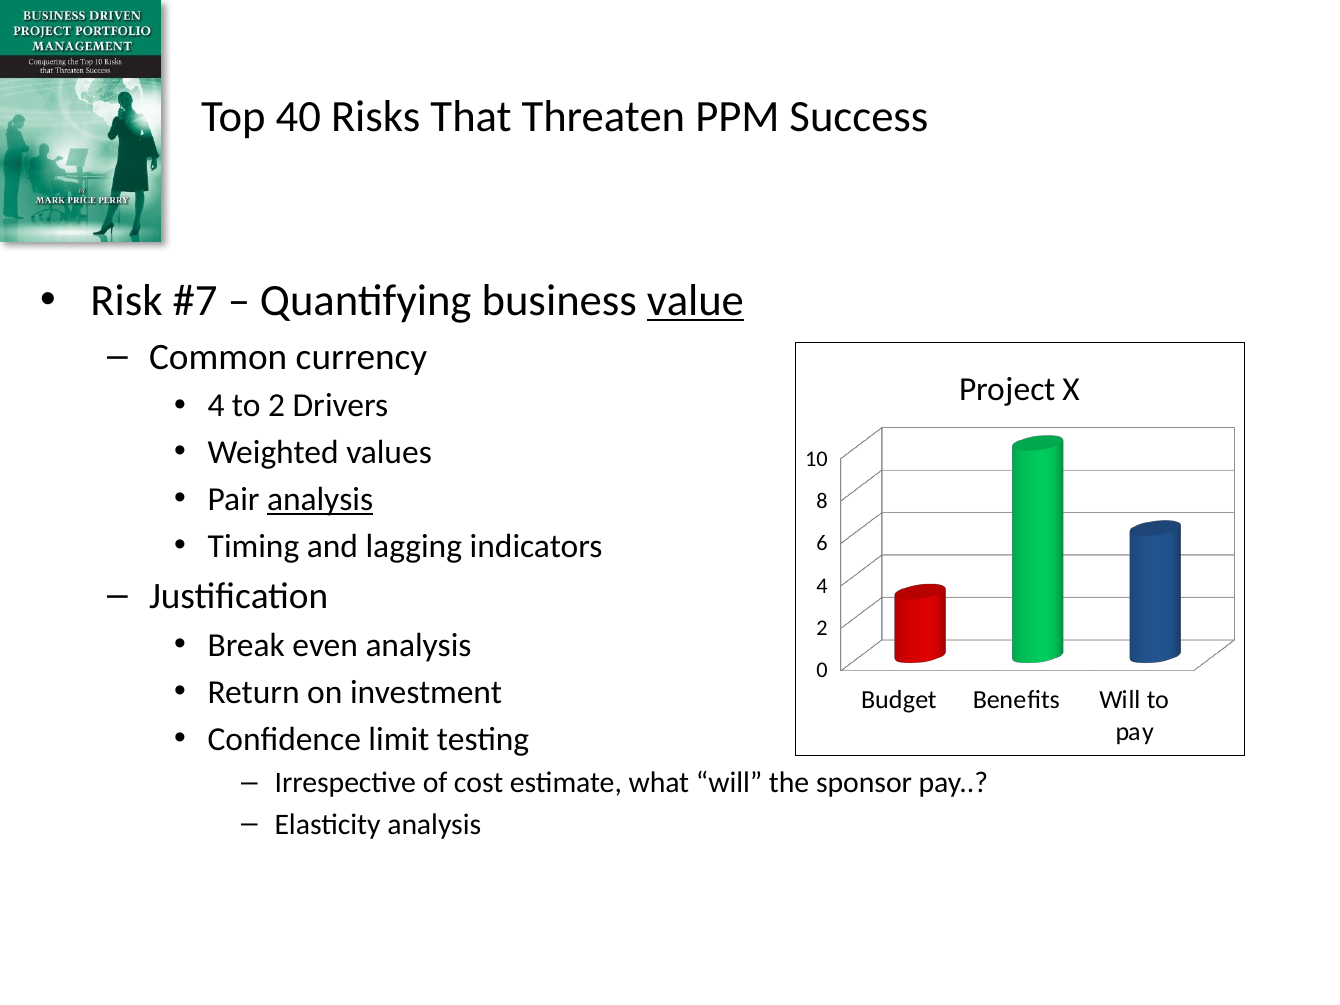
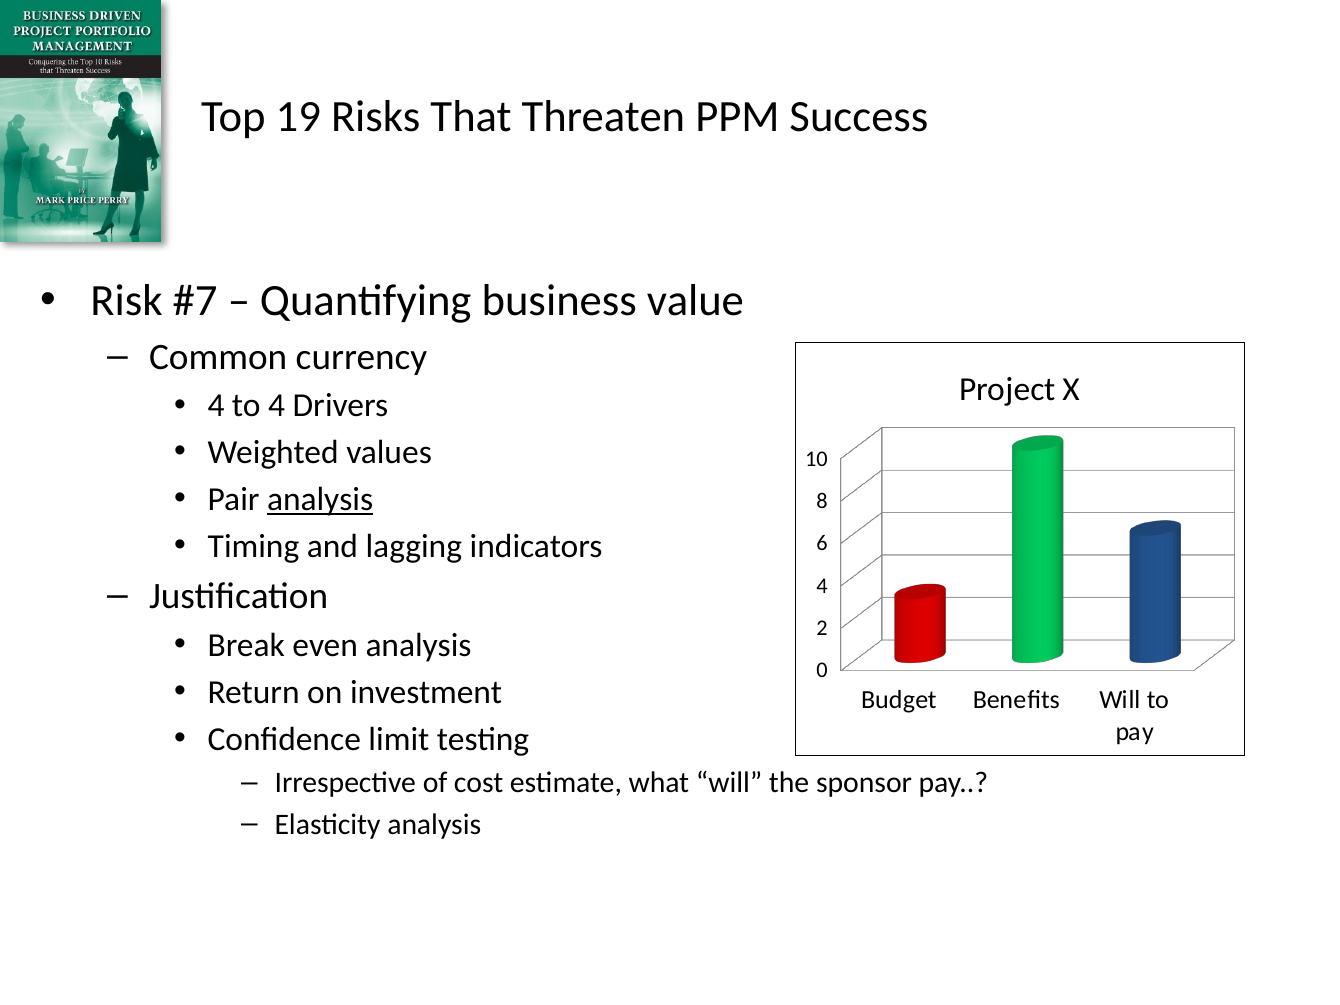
40: 40 -> 19 (298, 117)
value underline: present -> none (695, 301)
to 2: 2 -> 4 (277, 406)
